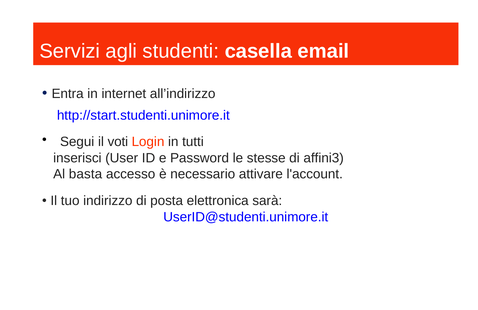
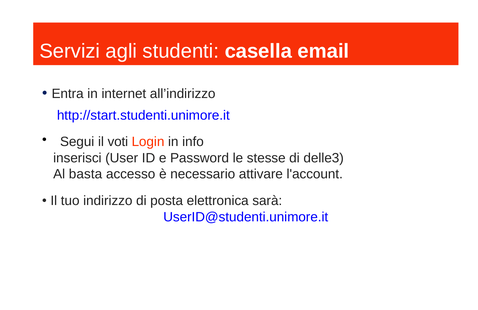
tutti: tutti -> info (193, 142)
affini3: affini3 -> delle3 (324, 158)
